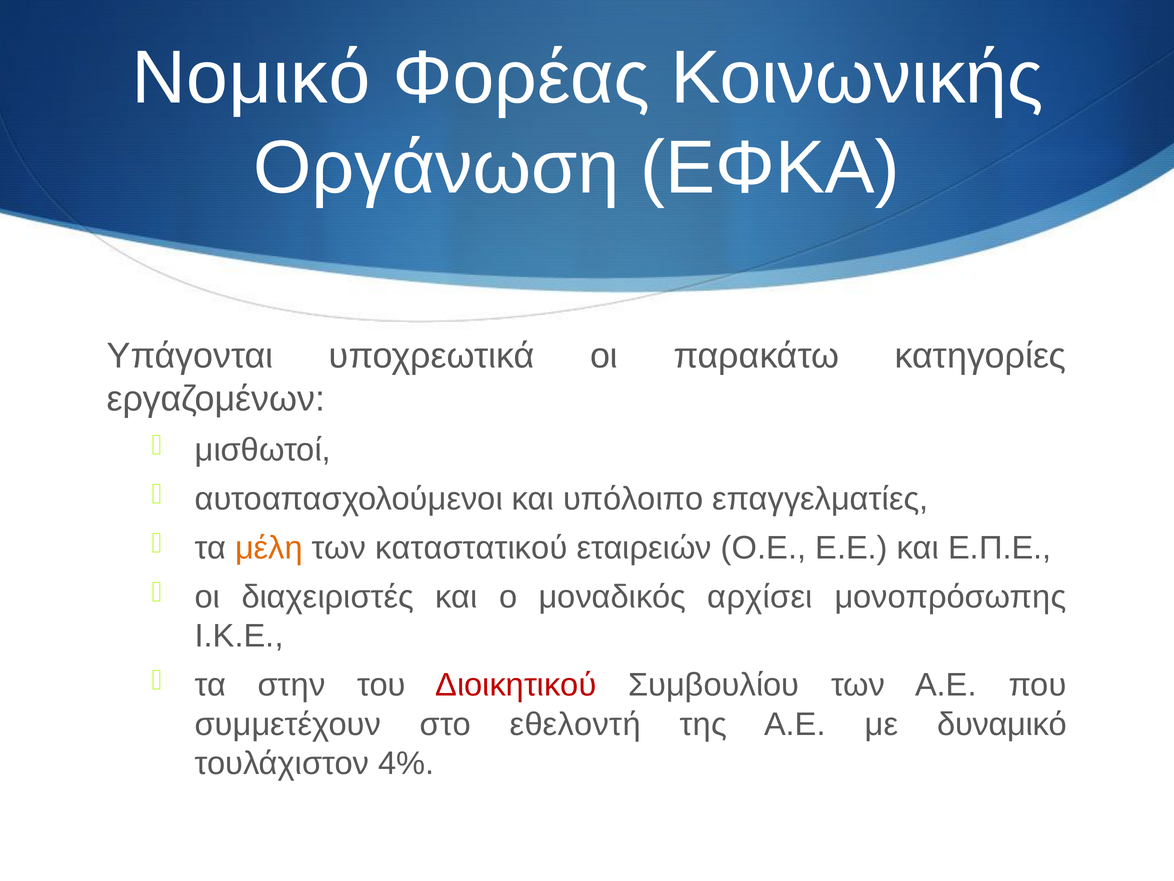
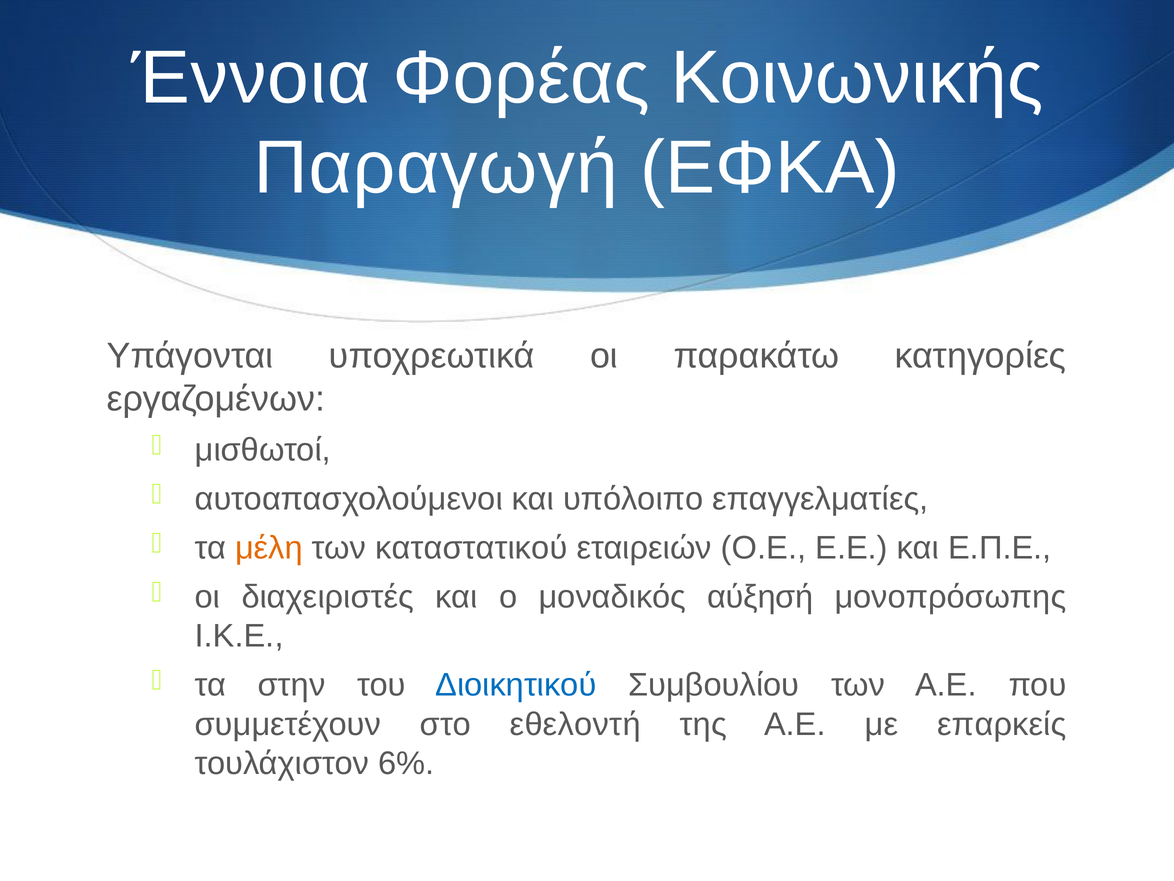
Νομικό: Νομικό -> Έννοια (251, 78)
Οργάνωση: Οργάνωση -> Παραγωγή (436, 168)
αρχίσει: αρχίσει -> αύξησή (760, 597)
Διοικητικού colour: red -> blue (516, 685)
δυναμικό: δυναμικό -> επαρκείς (1002, 724)
4%: 4% -> 6% (406, 763)
